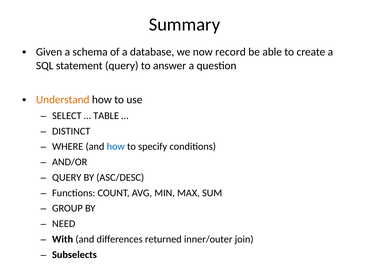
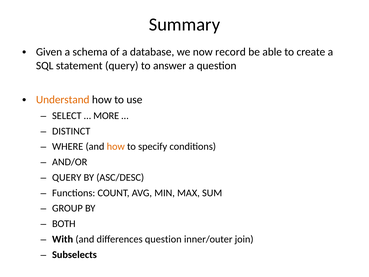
TABLE: TABLE -> MORE (106, 116)
how colour: blue -> orange (116, 146)
NEED: NEED -> BOTH (64, 224)
differences returned: returned -> question (163, 239)
